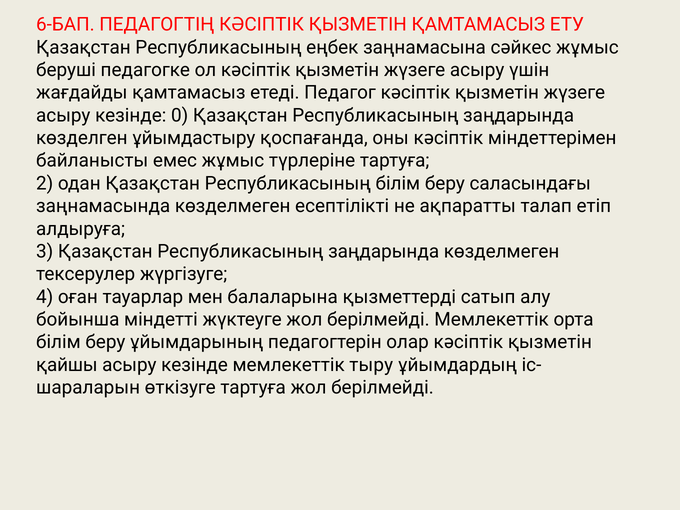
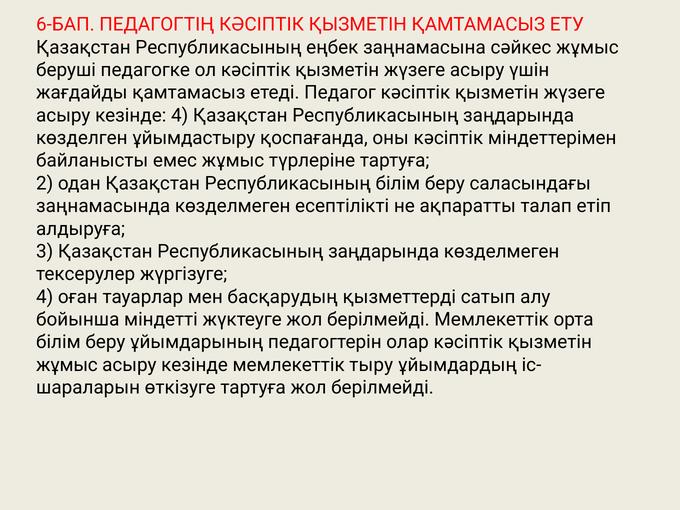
кезінде 0: 0 -> 4 (180, 115)
балаларына: балаларына -> басқарудың (283, 297)
қайшы: қайшы -> жұмыс (67, 365)
